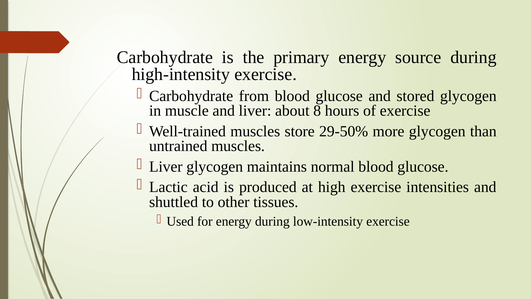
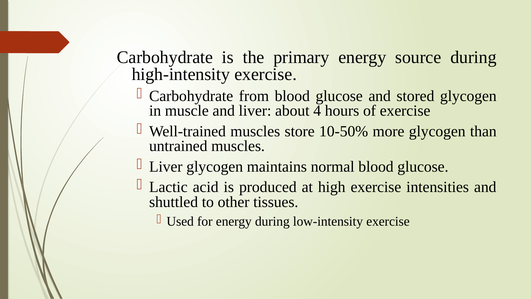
8: 8 -> 4 (317, 111)
29-50%: 29-50% -> 10-50% (344, 131)
